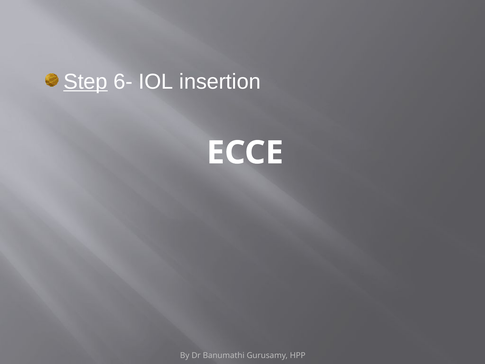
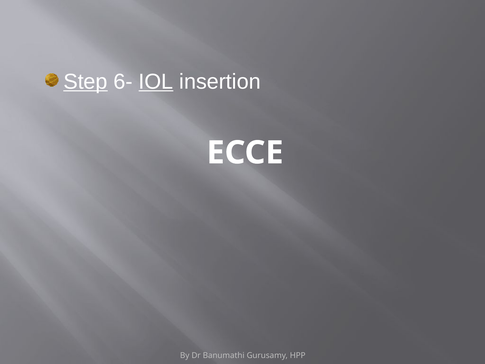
IOL underline: none -> present (156, 82)
